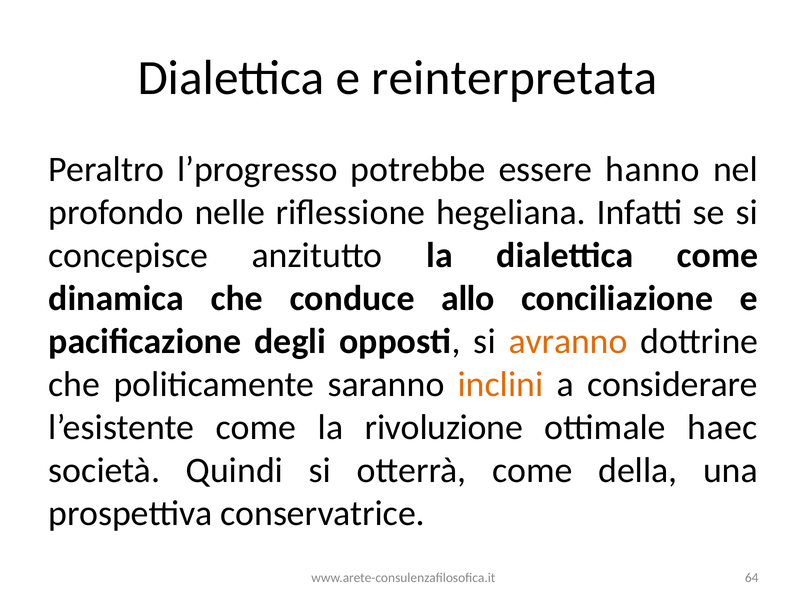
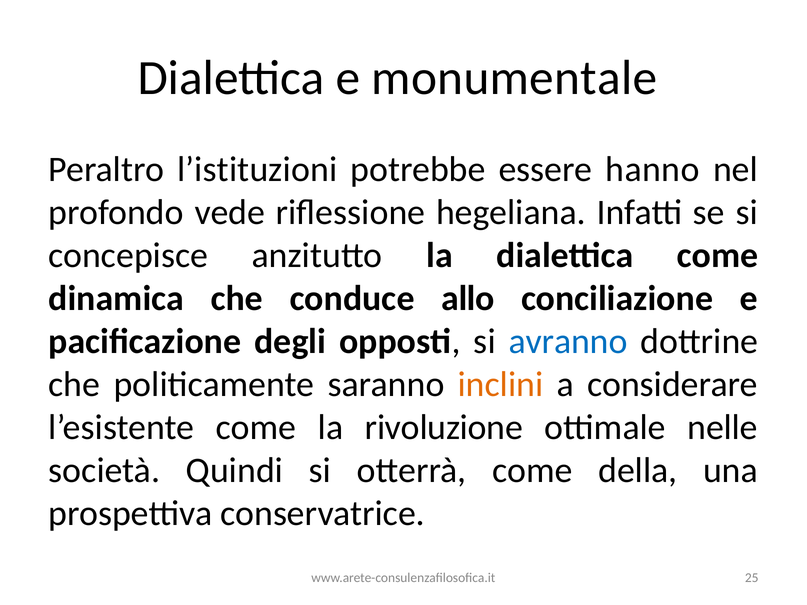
reinterpretata: reinterpretata -> monumentale (514, 78)
l’progresso: l’progresso -> l’istituzioni (257, 169)
nelle: nelle -> vede (230, 212)
avranno colour: orange -> blue (568, 341)
haec: haec -> nelle (723, 428)
64: 64 -> 25 (752, 578)
